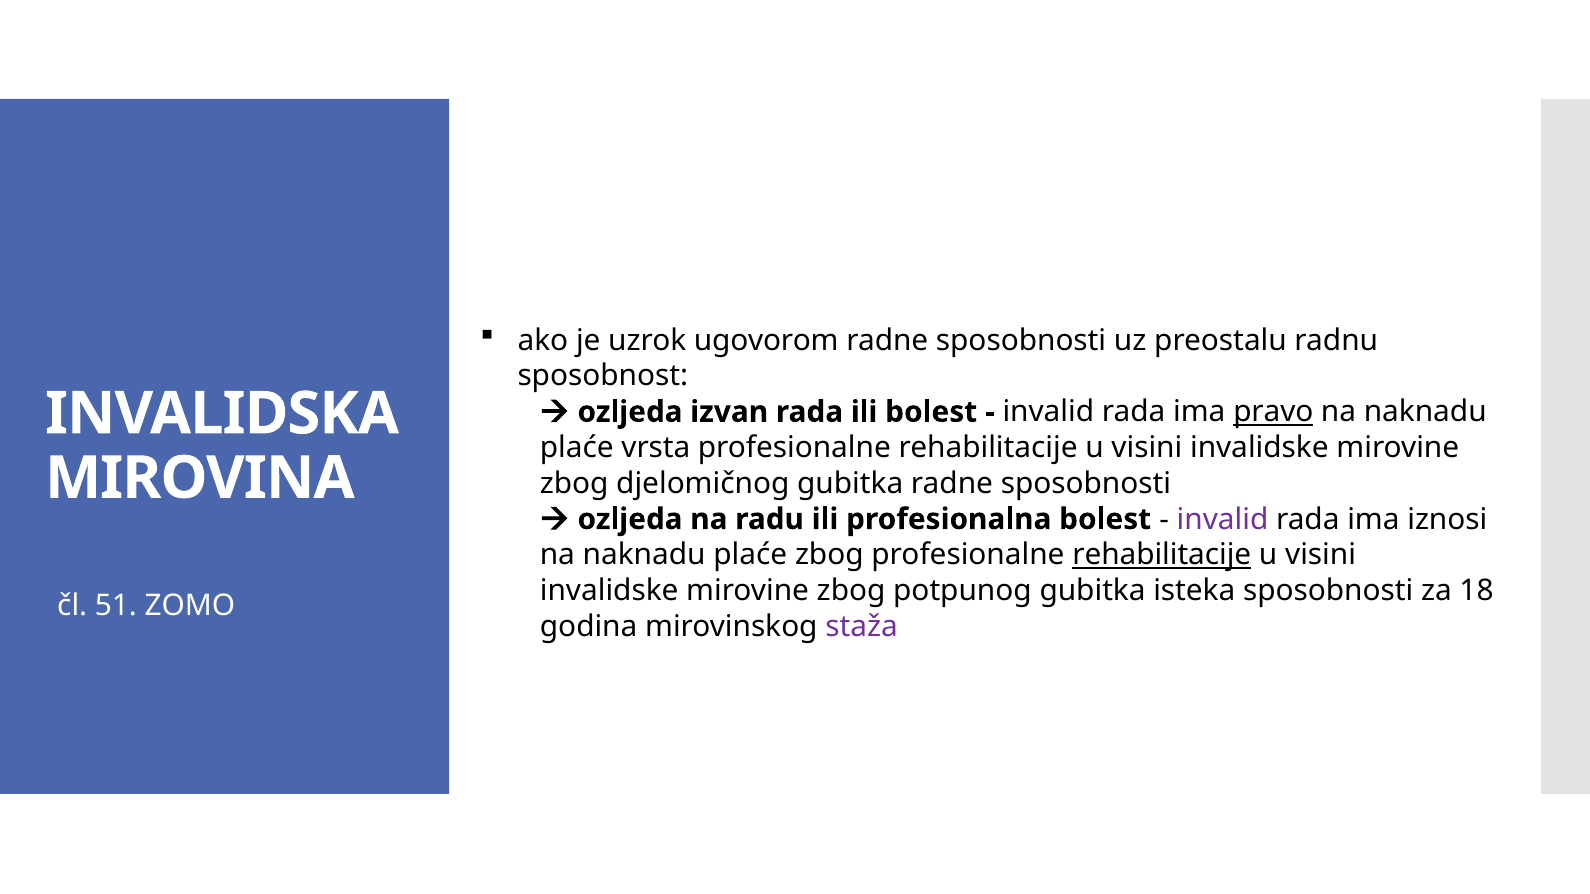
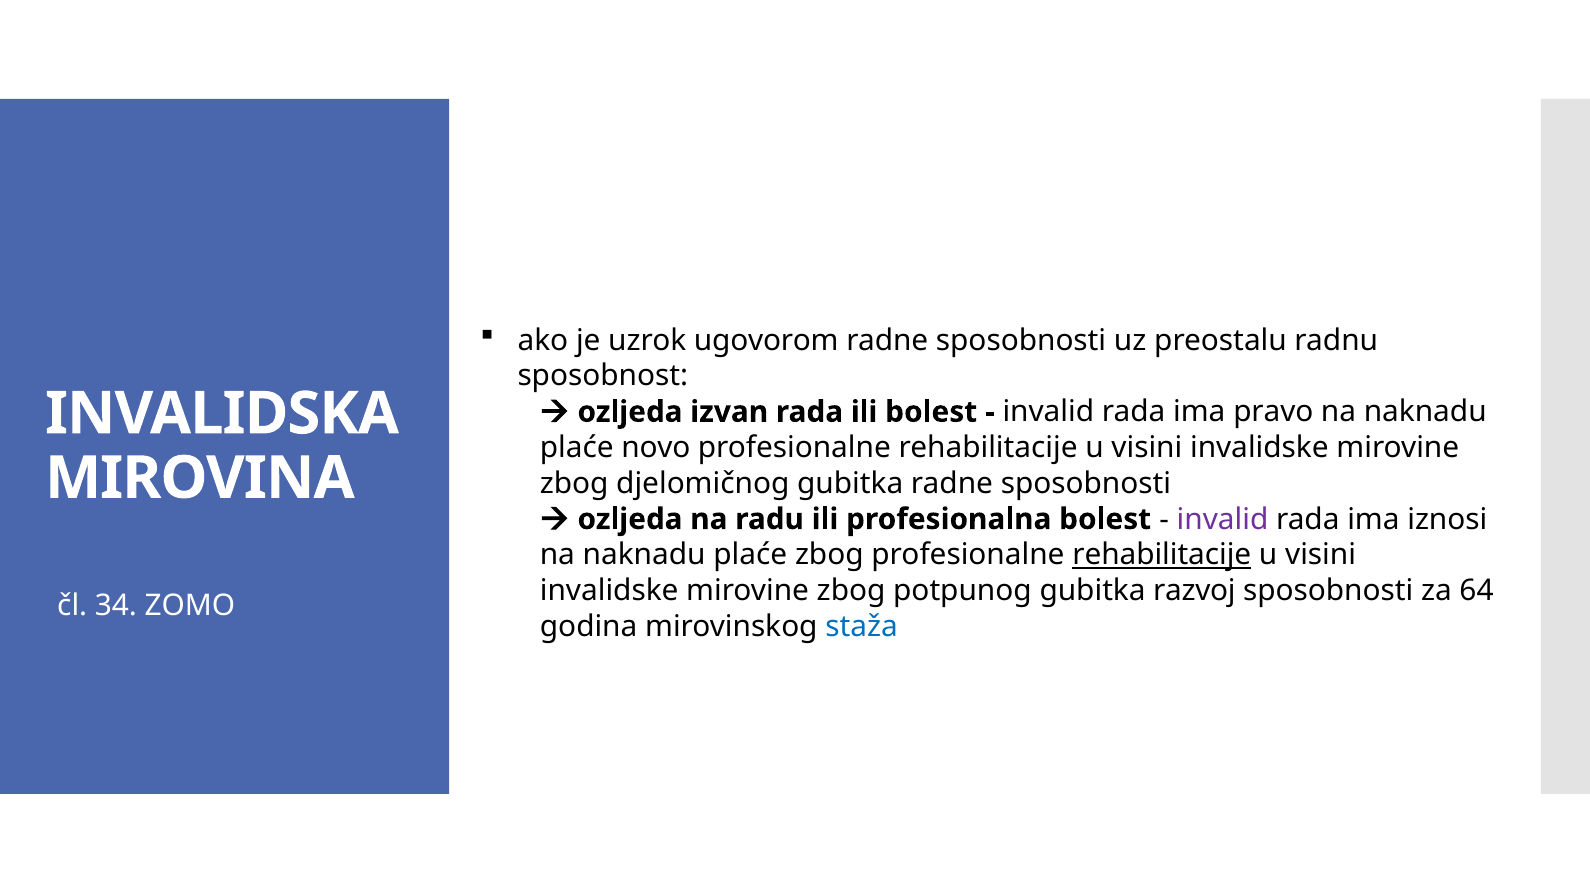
pravo underline: present -> none (1273, 412)
vrsta: vrsta -> novo (656, 448)
isteka: isteka -> razvoj (1194, 591)
18: 18 -> 64 (1477, 591)
51: 51 -> 34 (116, 605)
staža colour: purple -> blue (862, 627)
